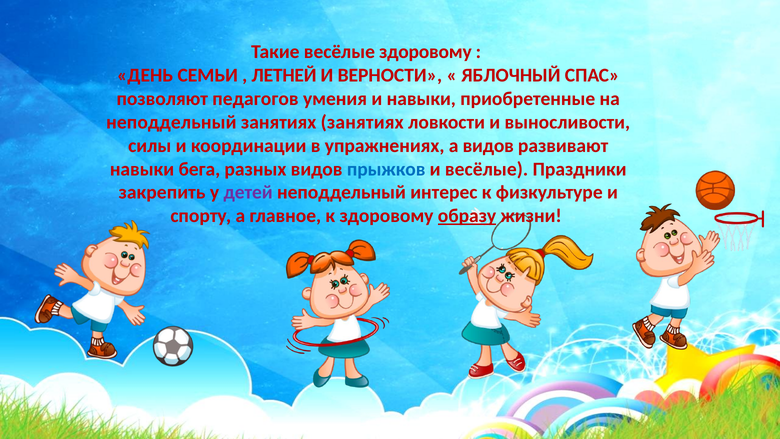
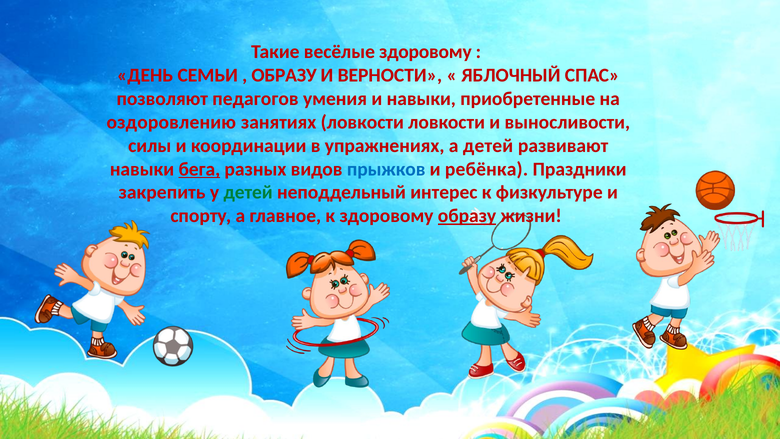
ЛЕТНЕЙ: ЛЕТНЕЙ -> ОБРАЗУ (284, 75)
неподдельный: неподдельный -> оздоровлению (171, 122)
занятиях занятиях: занятиях -> ловкости (362, 122)
а видов: видов -> детей (488, 146)
бега underline: none -> present (199, 169)
и весёлые: весёлые -> ребёнка (487, 169)
детей colour: purple -> green (248, 192)
